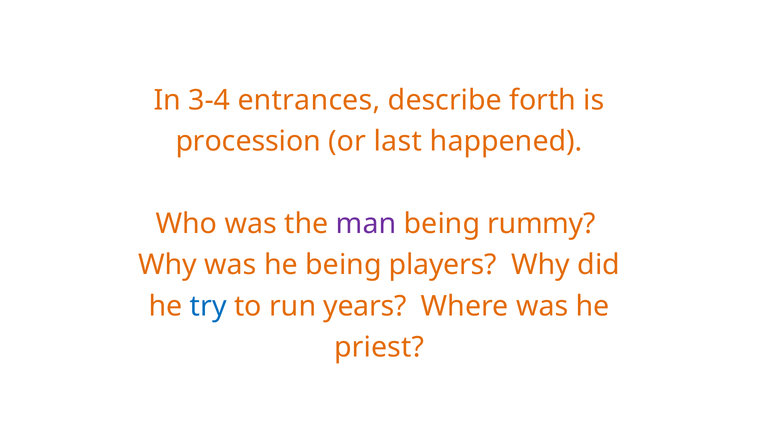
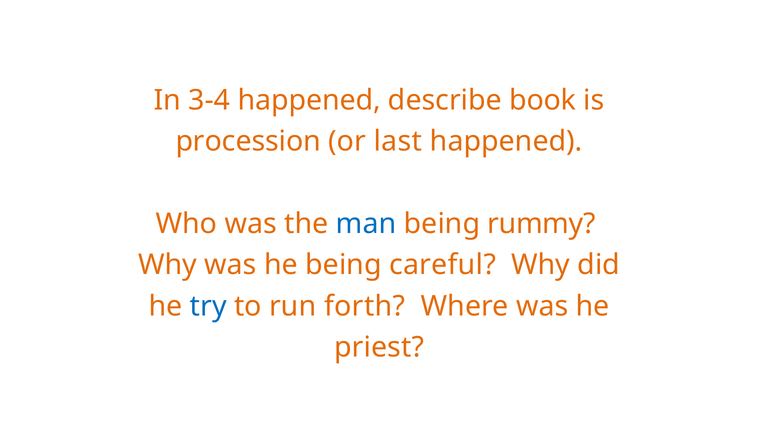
3-4 entrances: entrances -> happened (309, 100)
forth: forth -> book (543, 100)
man colour: purple -> blue (366, 224)
players: players -> careful (443, 265)
years: years -> forth (365, 306)
